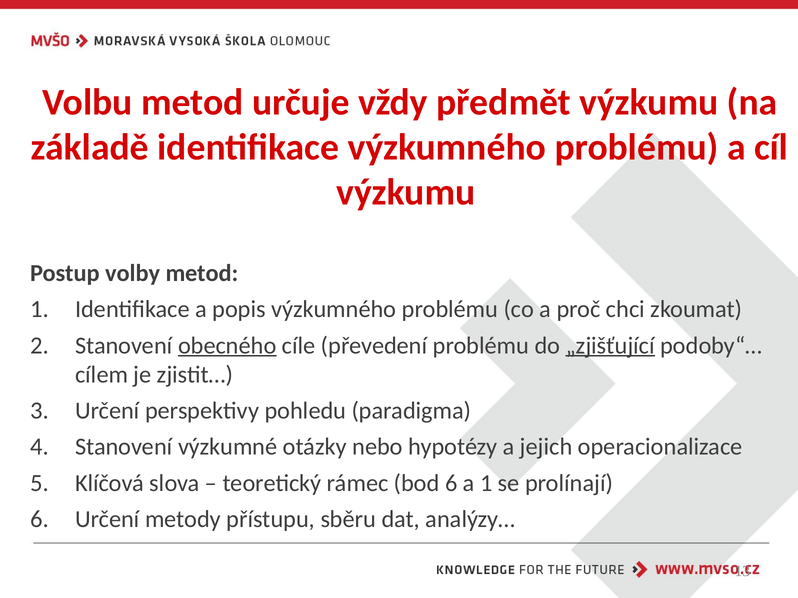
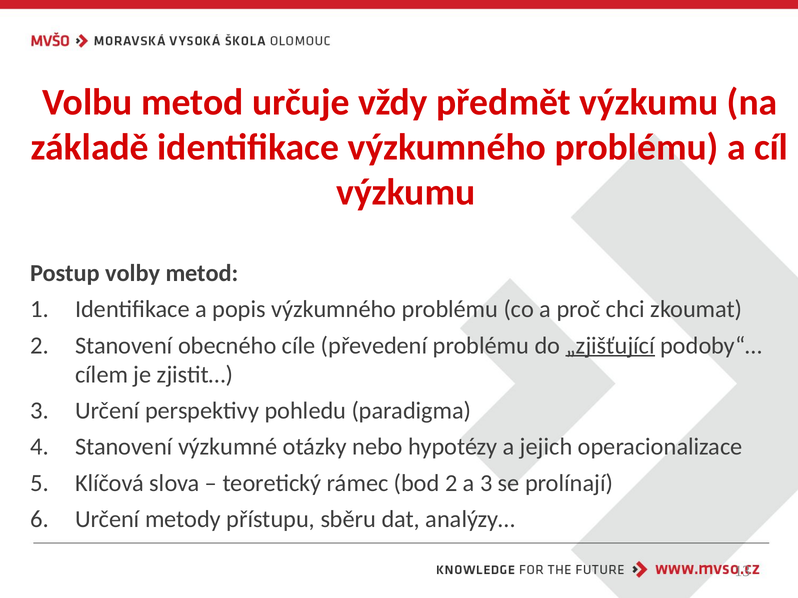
obecného underline: present -> none (227, 346)
bod 6: 6 -> 2 (451, 483)
a 1: 1 -> 3 (486, 483)
